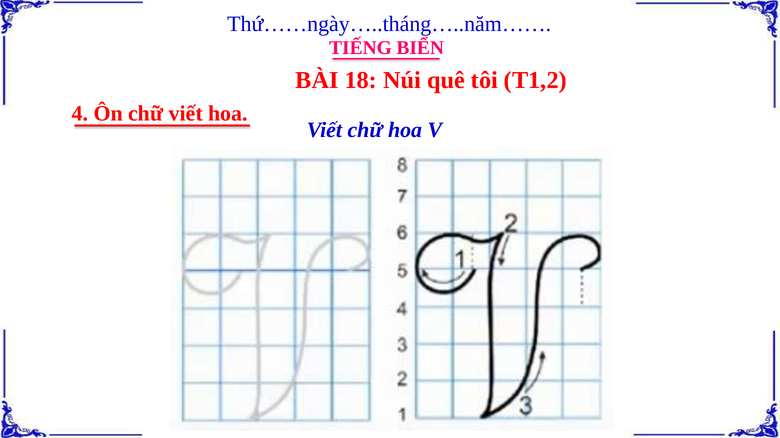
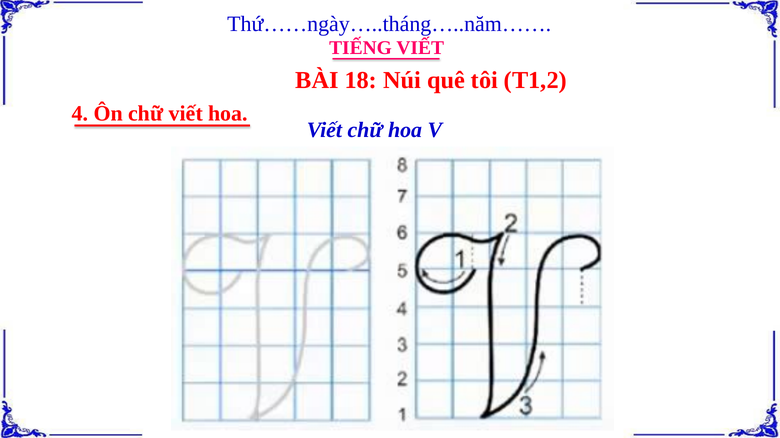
TIẾNG BIỂN: BIỂN -> VIẾT (420, 48)
